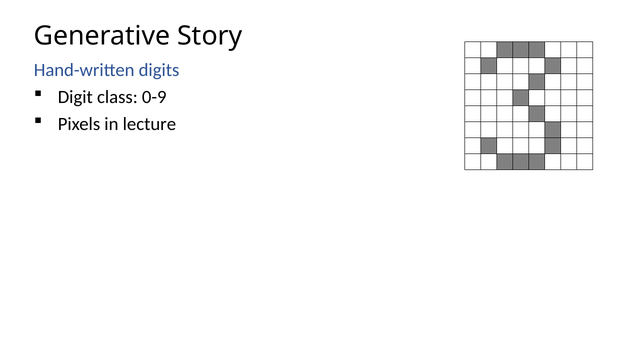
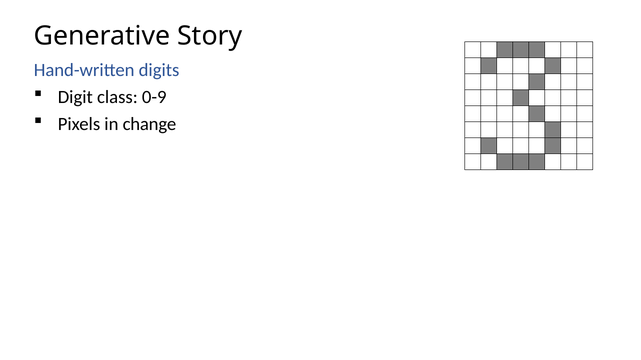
lecture: lecture -> change (149, 124)
